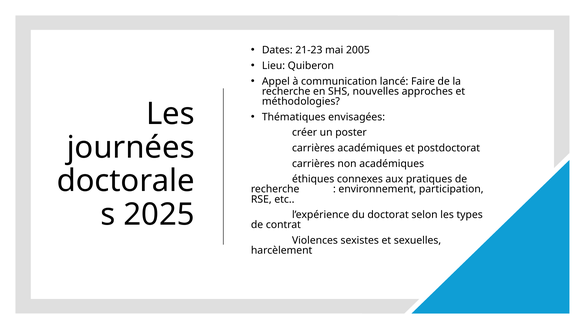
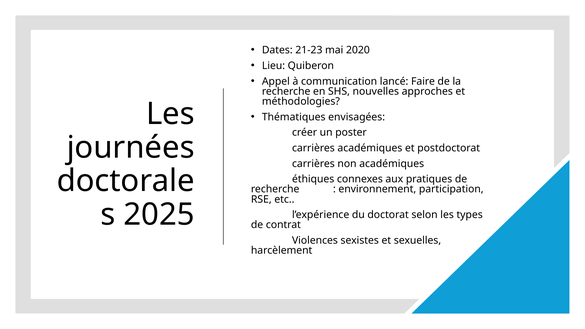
2005: 2005 -> 2020 (358, 50)
